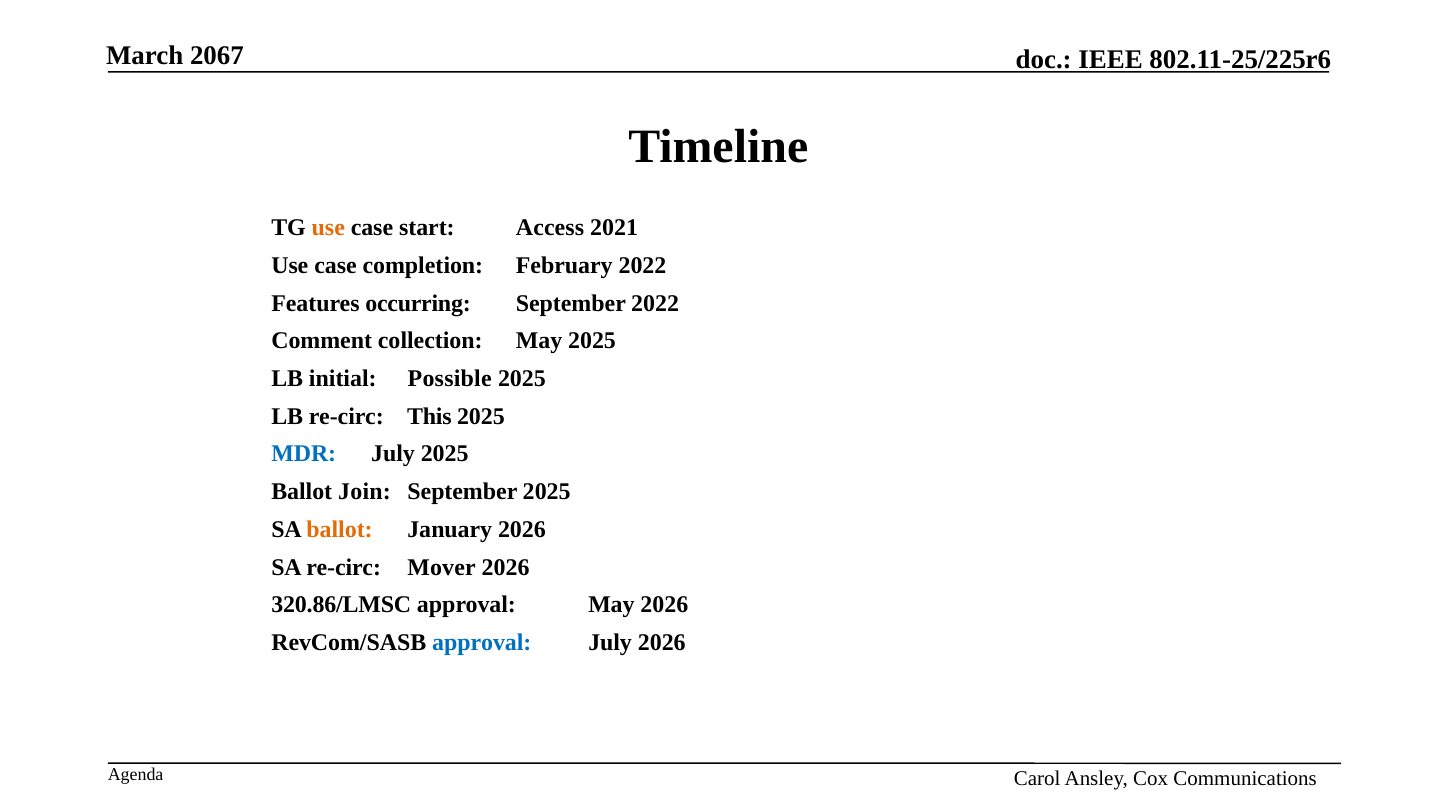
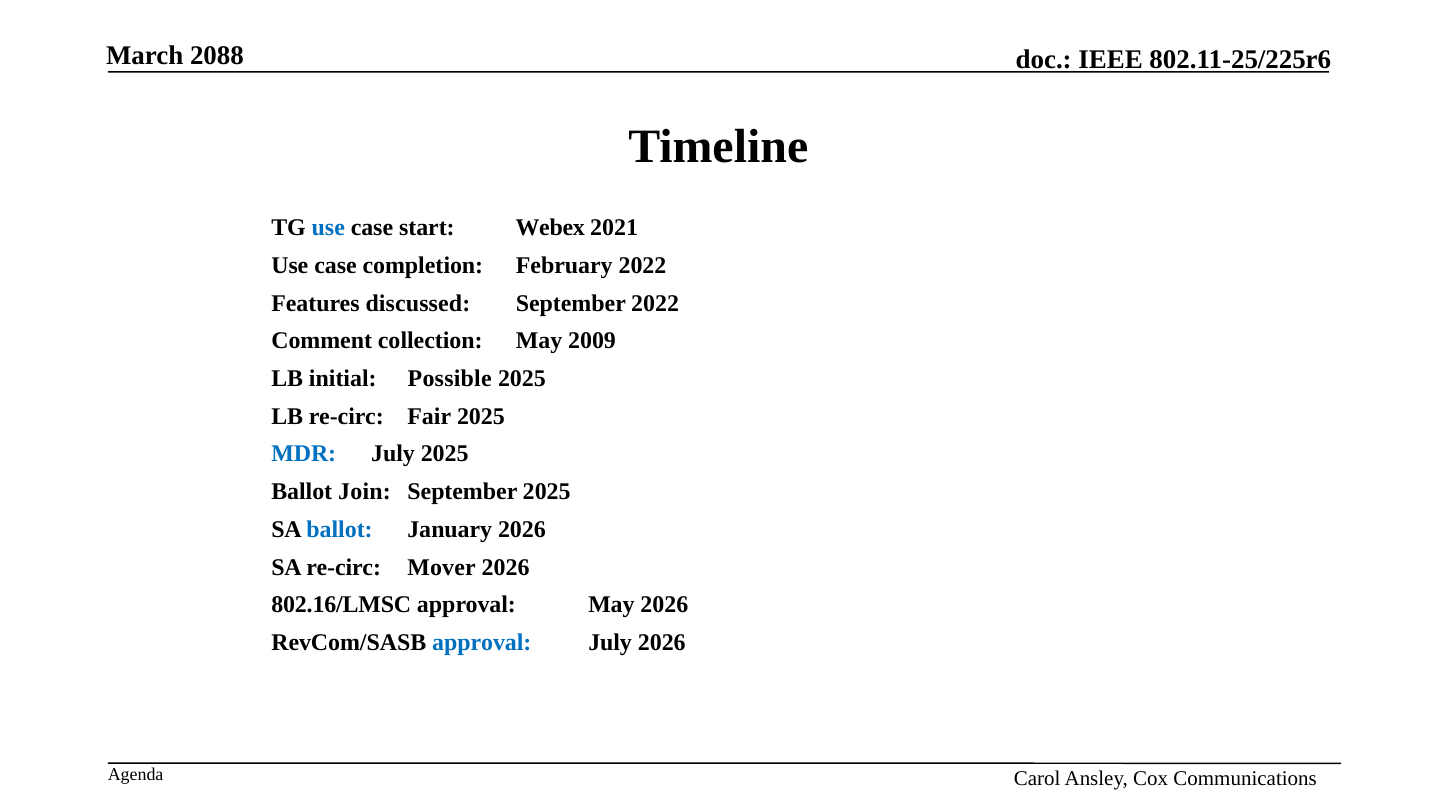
2067: 2067 -> 2088 (217, 56)
use colour: orange -> blue (328, 228)
Access: Access -> Webex (550, 228)
occurring: occurring -> discussed (418, 303)
May 2025: 2025 -> 2009 (592, 341)
This: This -> Fair (429, 417)
ballot colour: orange -> blue (339, 530)
320.86/LMSC: 320.86/LMSC -> 802.16/LMSC (341, 605)
